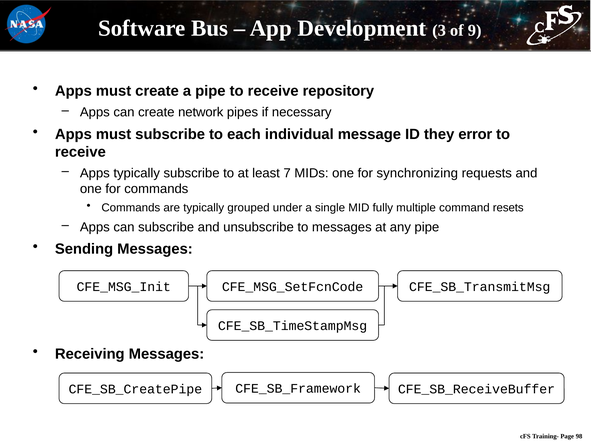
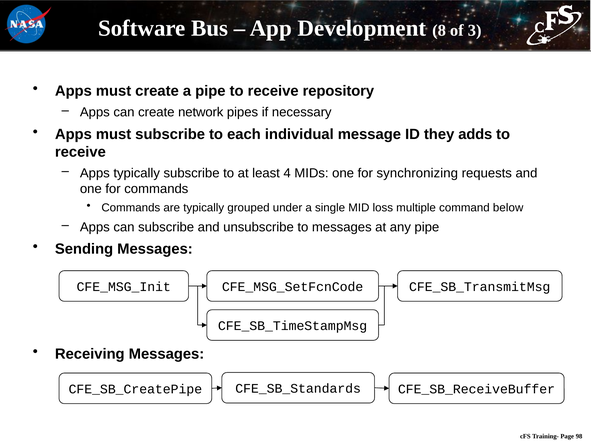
3: 3 -> 8 (439, 30)
9: 9 -> 3 (475, 30)
error: error -> adds (475, 134)
7: 7 -> 4 (287, 173)
fully: fully -> loss (383, 208)
resets: resets -> below (508, 208)
CFE_SB_Framework: CFE_SB_Framework -> CFE_SB_Standards (298, 389)
